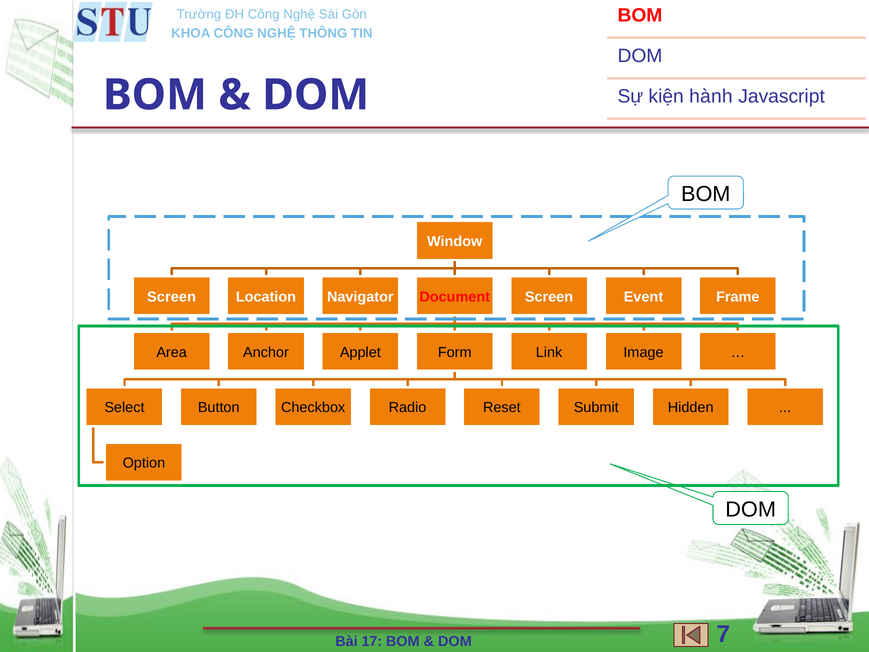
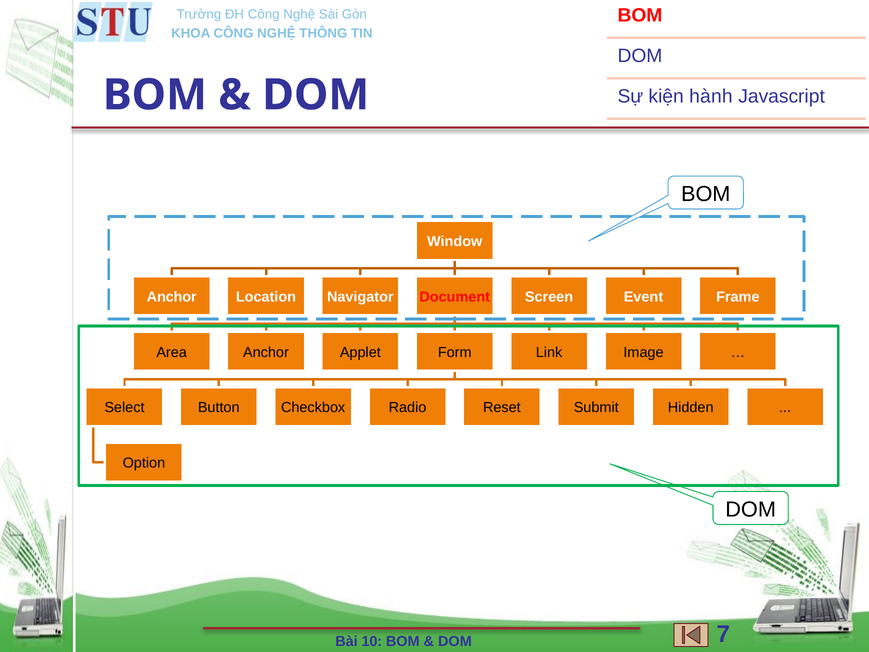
Screen: Screen -> Anchor (172, 297)
17: 17 -> 10 (372, 641)
